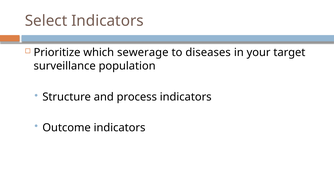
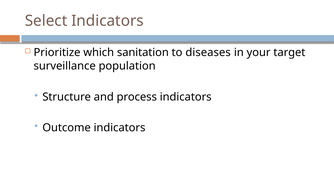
sewerage: sewerage -> sanitation (143, 53)
